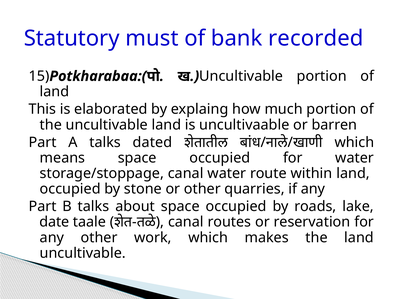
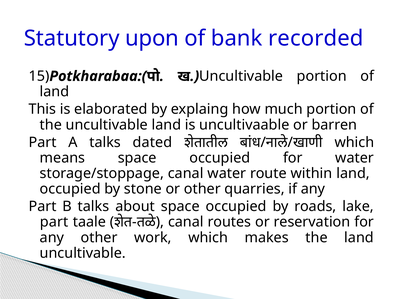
must: must -> upon (152, 38)
date: date -> part (54, 222)
